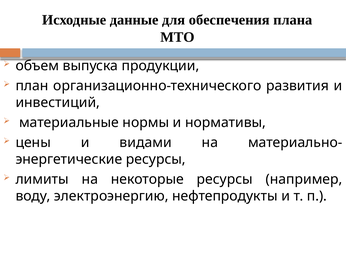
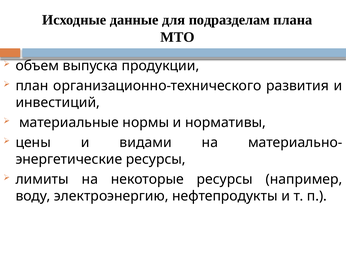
обеспечения: обеспечения -> подразделам (229, 20)
